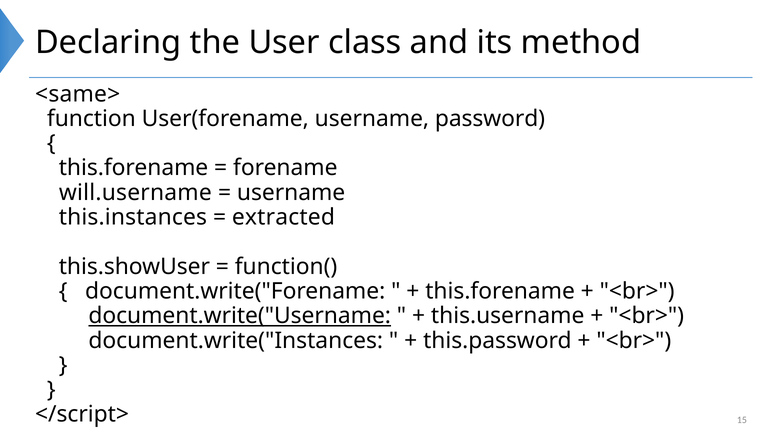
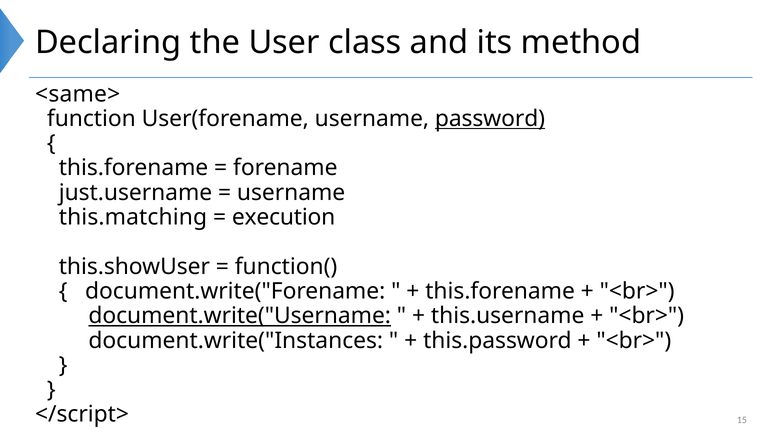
password underline: none -> present (490, 119)
will.username: will.username -> just.username (135, 193)
this.instances: this.instances -> this.matching (133, 217)
extracted: extracted -> execution (284, 217)
